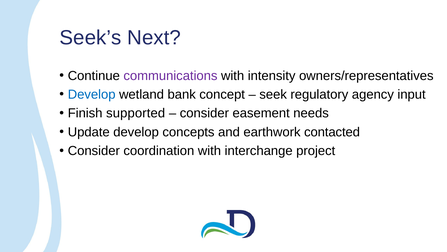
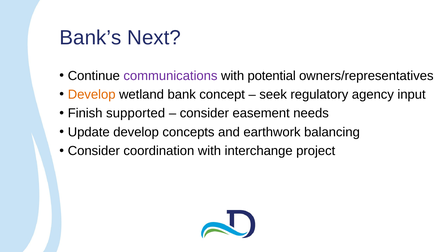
Seek’s: Seek’s -> Bank’s (90, 38)
intensity: intensity -> potential (272, 76)
Develop colour: blue -> orange (92, 94)
contacted: contacted -> balancing (332, 132)
